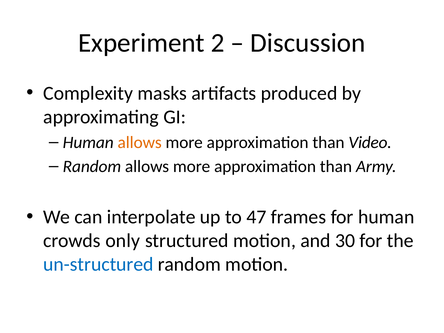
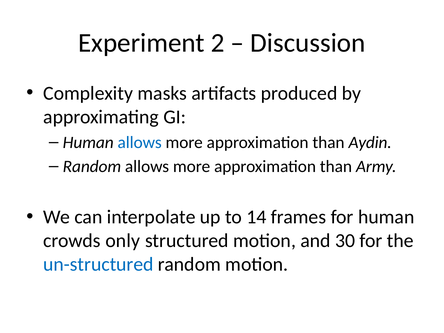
allows colour: orange -> blue (140, 142)
Video: Video -> Aydin (370, 142)
47: 47 -> 14 (256, 217)
